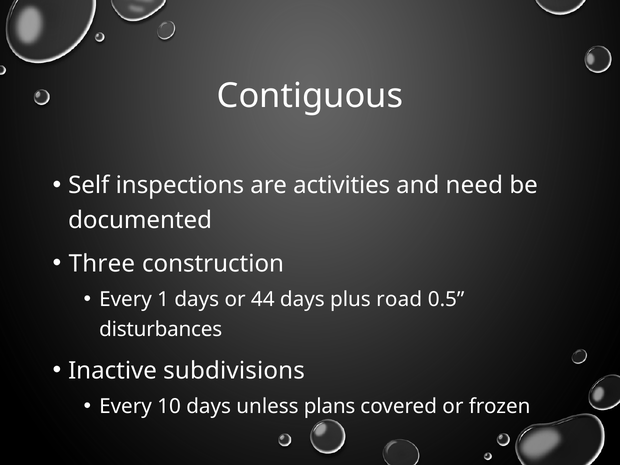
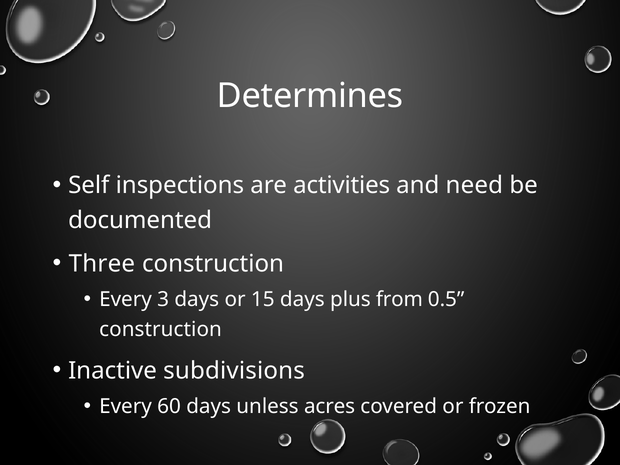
Contiguous: Contiguous -> Determines (310, 96)
1: 1 -> 3 (163, 300)
44: 44 -> 15 (263, 300)
road: road -> from (399, 300)
disturbances: disturbances -> construction (161, 329)
10: 10 -> 60 (169, 407)
plans: plans -> acres (330, 407)
